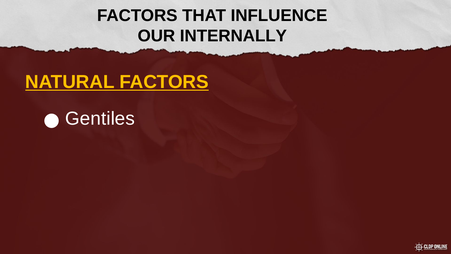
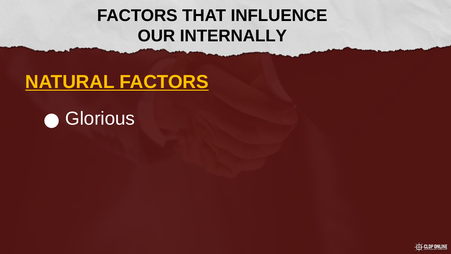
Gentiles: Gentiles -> Glorious (100, 118)
